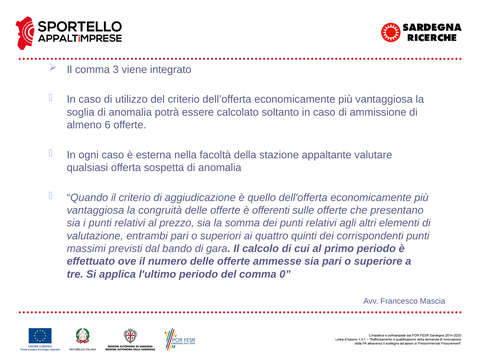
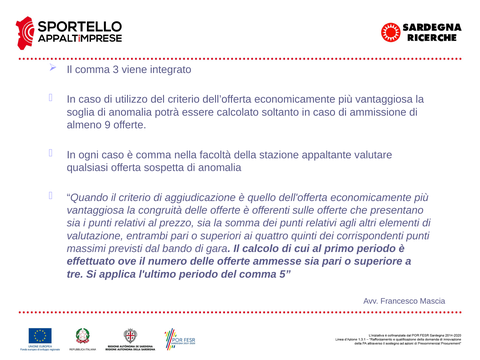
6: 6 -> 9 (108, 125)
è esterna: esterna -> comma (154, 155)
0: 0 -> 5 (285, 274)
